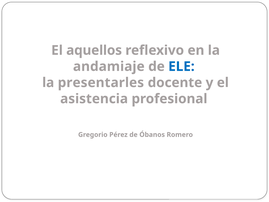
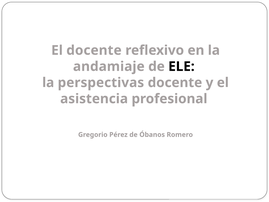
El aquellos: aquellos -> docente (94, 50)
ELE colour: blue -> black (181, 66)
presentarles: presentarles -> perspectivas (101, 83)
